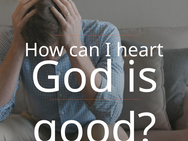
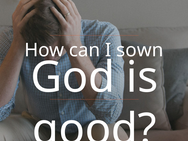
heart: heart -> sown (140, 50)
